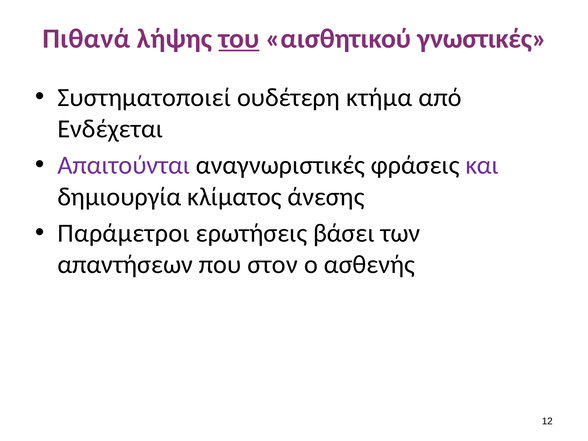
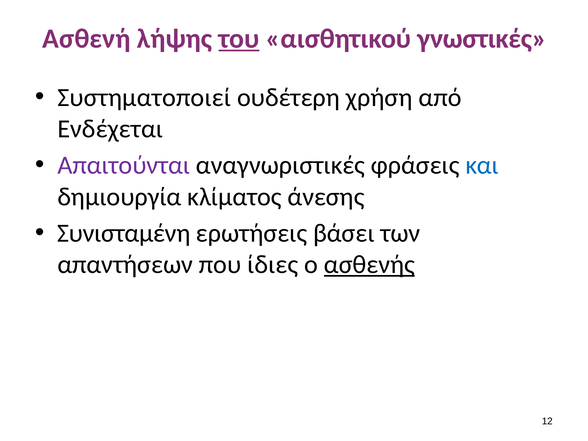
Πιθανά: Πιθανά -> Ασθενή (86, 39)
κτήμα: κτήμα -> χρήση (379, 97)
και colour: purple -> blue (482, 165)
Παράμετροι: Παράμετροι -> Συνισταμένη (124, 233)
στον: στον -> ίδιες (273, 265)
ασθενής underline: none -> present (369, 265)
